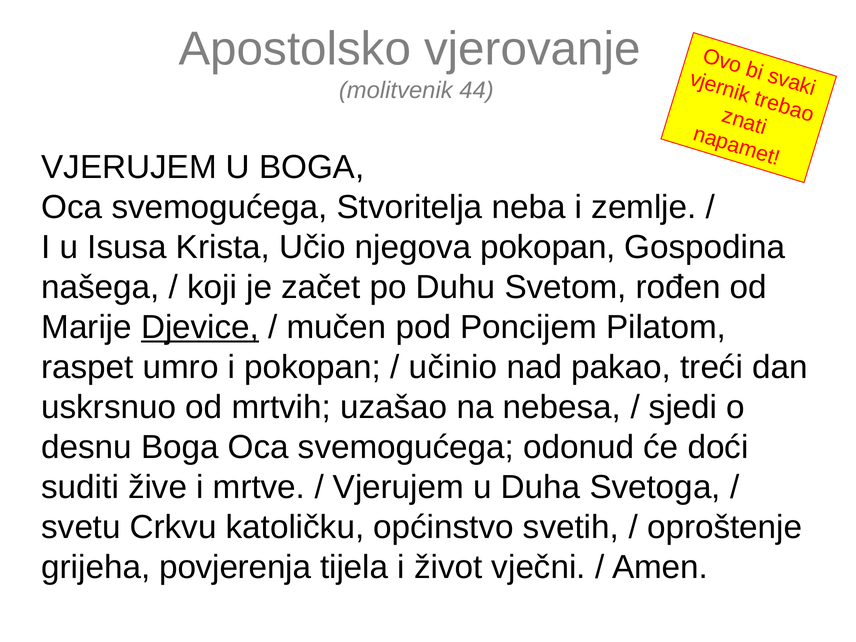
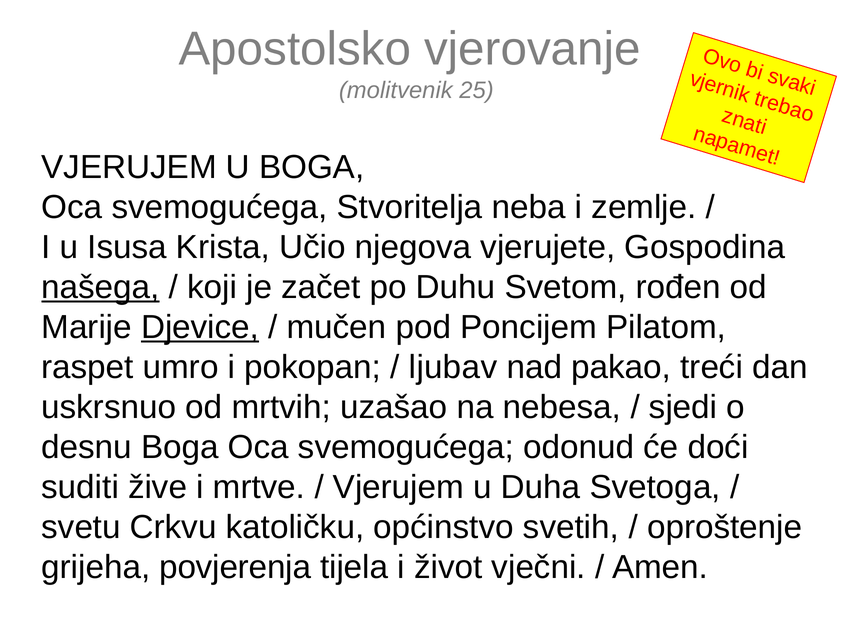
44: 44 -> 25 (476, 90)
njegova pokopan: pokopan -> vjerujete (548, 247)
našega underline: none -> present (100, 287)
učinio: učinio -> ljubav (453, 367)
